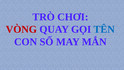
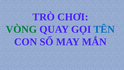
VÒNG colour: red -> green (21, 29)
